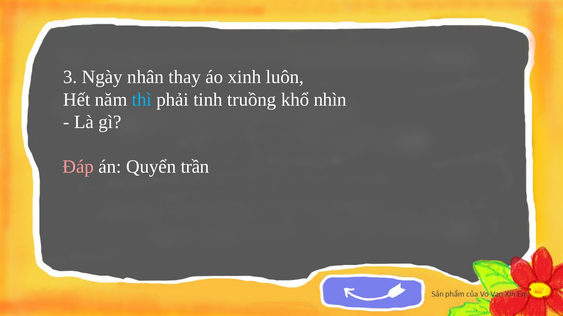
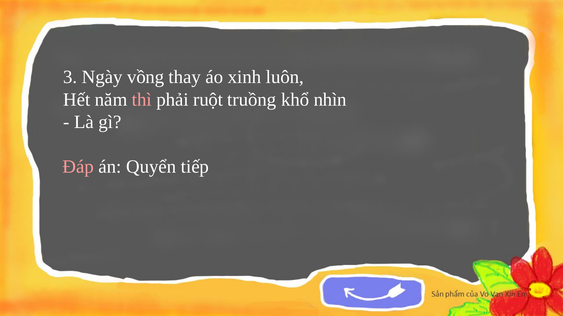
nhân: nhân -> vồng (146, 77)
thì colour: light blue -> pink (142, 100)
tinh: tinh -> ruột (208, 100)
trần: trần -> tiếp (195, 167)
